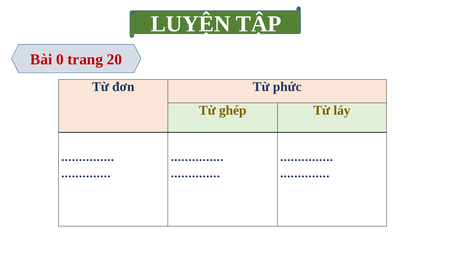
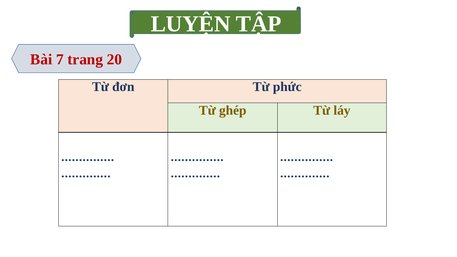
0: 0 -> 7 (60, 60)
